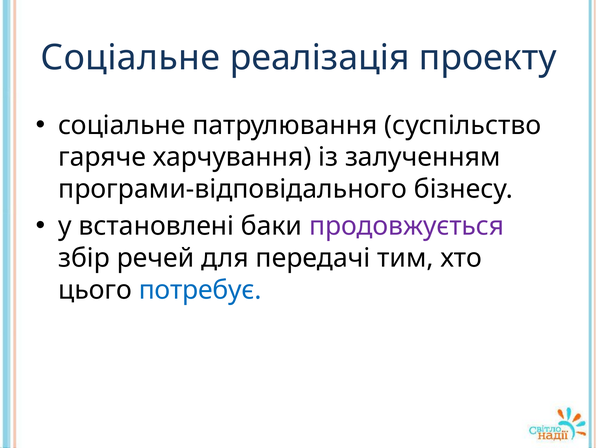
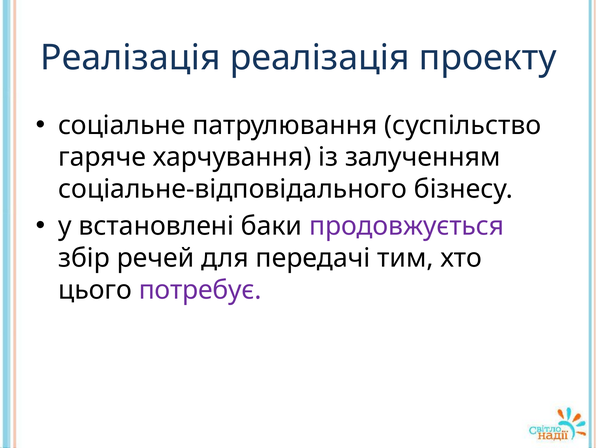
Соціальне: Соціальне -> Реалізація (130, 58)
програми-відповідального: програми-відповідального -> соціальне-відповідального (233, 189)
потребує colour: blue -> purple (200, 290)
